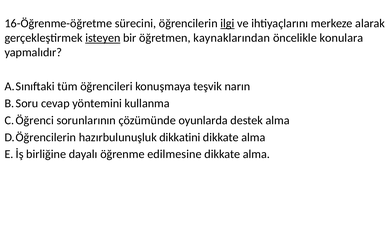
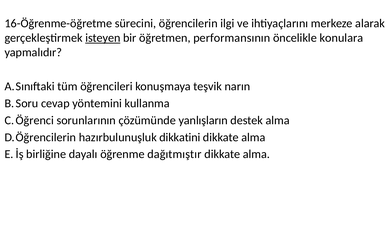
ilgi underline: present -> none (227, 23)
kaynaklarından: kaynaklarından -> performansının (232, 38)
oyunlarda: oyunlarda -> yanlışların (203, 121)
edilmesine: edilmesine -> dağıtmıştır (174, 155)
